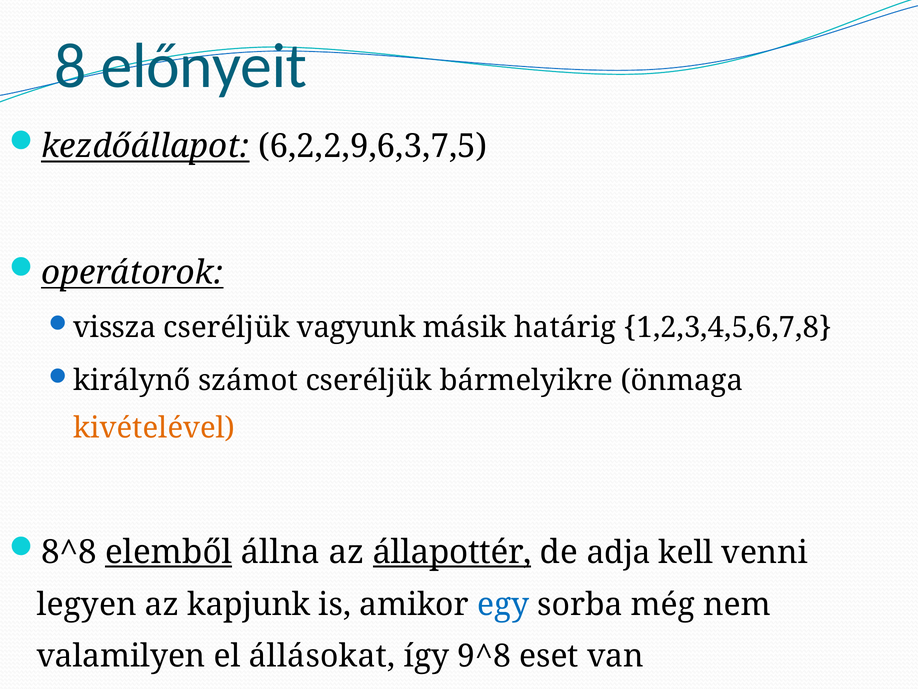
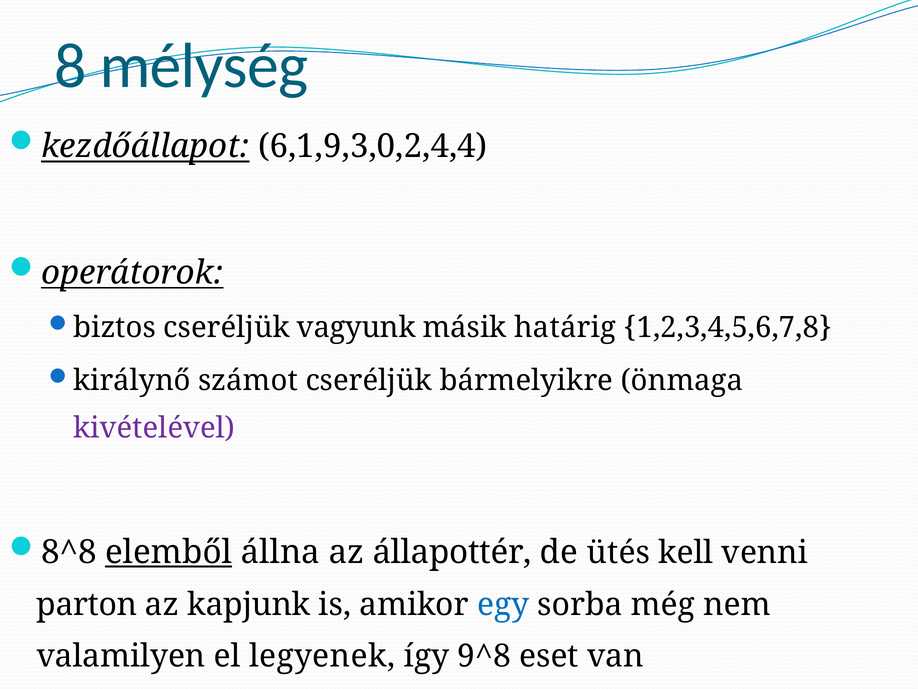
előnyeit: előnyeit -> mélység (204, 66)
6,2,2,9,6,3,7,5: 6,2,2,9,6,3,7,5 -> 6,1,9,3,0,2,4,4 (373, 146)
vissza: vissza -> biztos (115, 327)
kivételével colour: orange -> purple (154, 428)
állapottér underline: present -> none (452, 552)
adja: adja -> ütés (619, 552)
legyen: legyen -> parton (87, 604)
állásokat: állásokat -> legyenek (322, 656)
